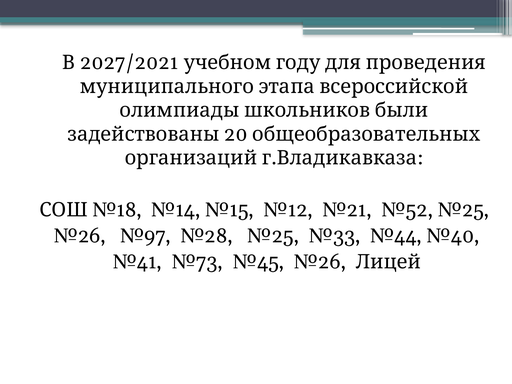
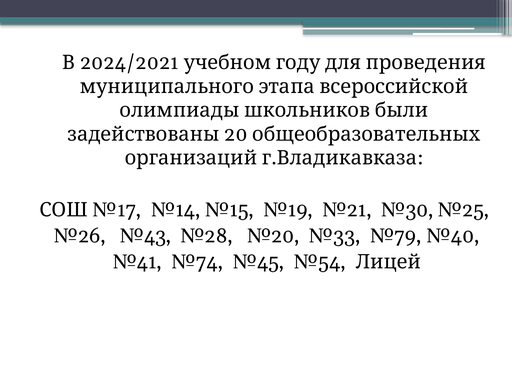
2027/2021: 2027/2021 -> 2024/2021 (129, 63)
№18: №18 -> №17 (117, 210)
№12: №12 -> №19 (288, 210)
№52: №52 -> №30 (407, 210)
№97: №97 -> №43 (146, 236)
№28 №25: №25 -> №20 (273, 236)
№44: №44 -> №79 (396, 236)
№73: №73 -> №74 (197, 262)
№45 №26: №26 -> №54 (320, 262)
